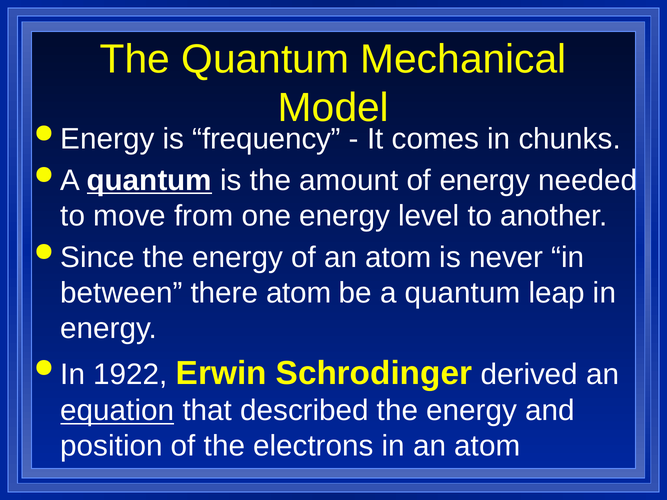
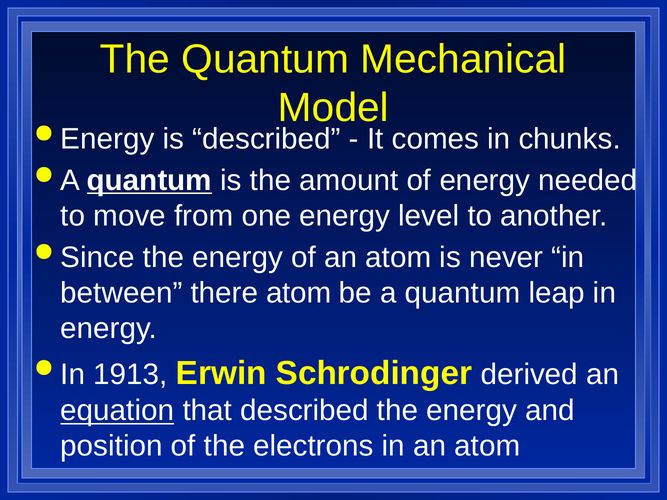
is frequency: frequency -> described (267, 139)
1922: 1922 -> 1913 (130, 375)
